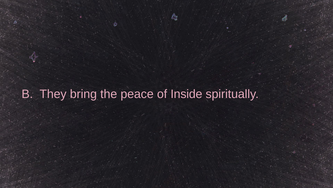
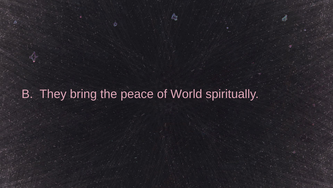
Inside: Inside -> World (186, 94)
